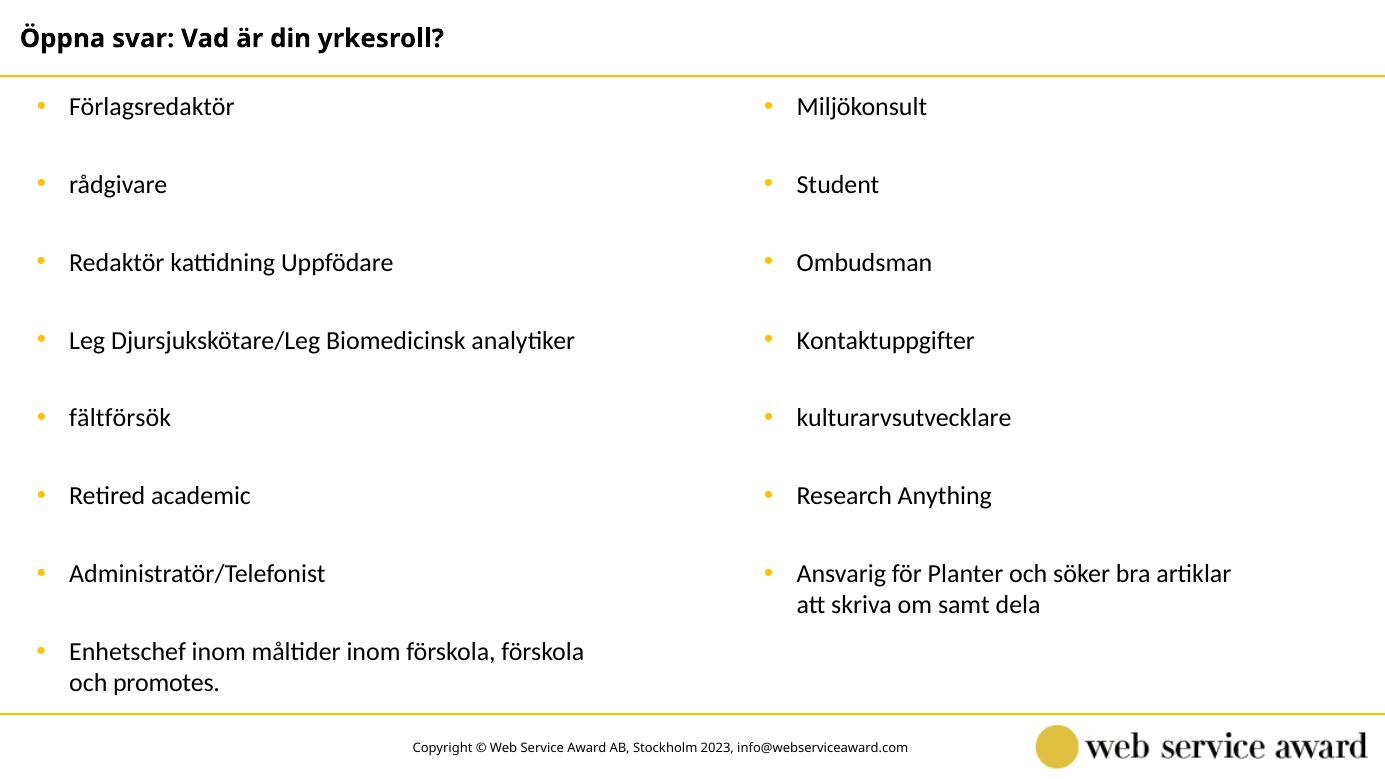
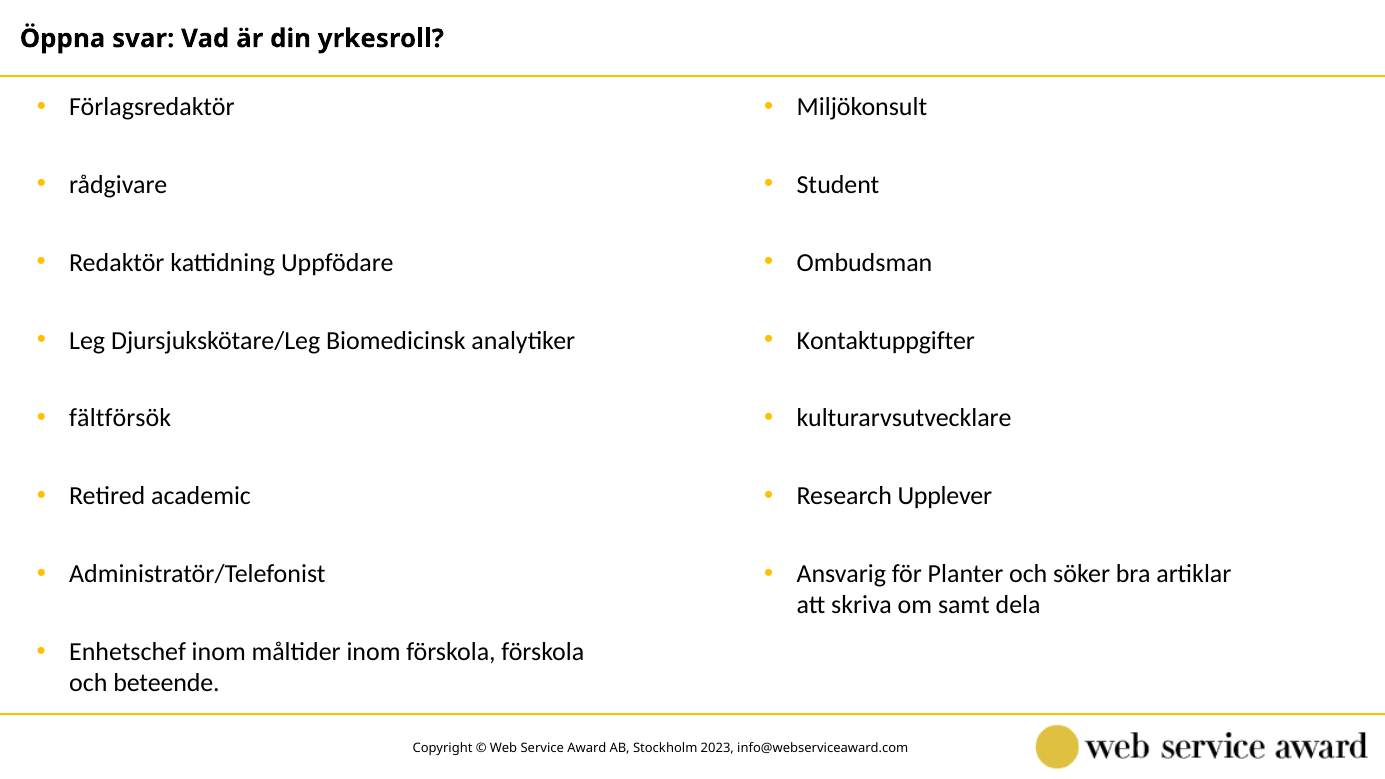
Anything: Anything -> Upplever (945, 496)
promotes: promotes -> beteende (166, 683)
